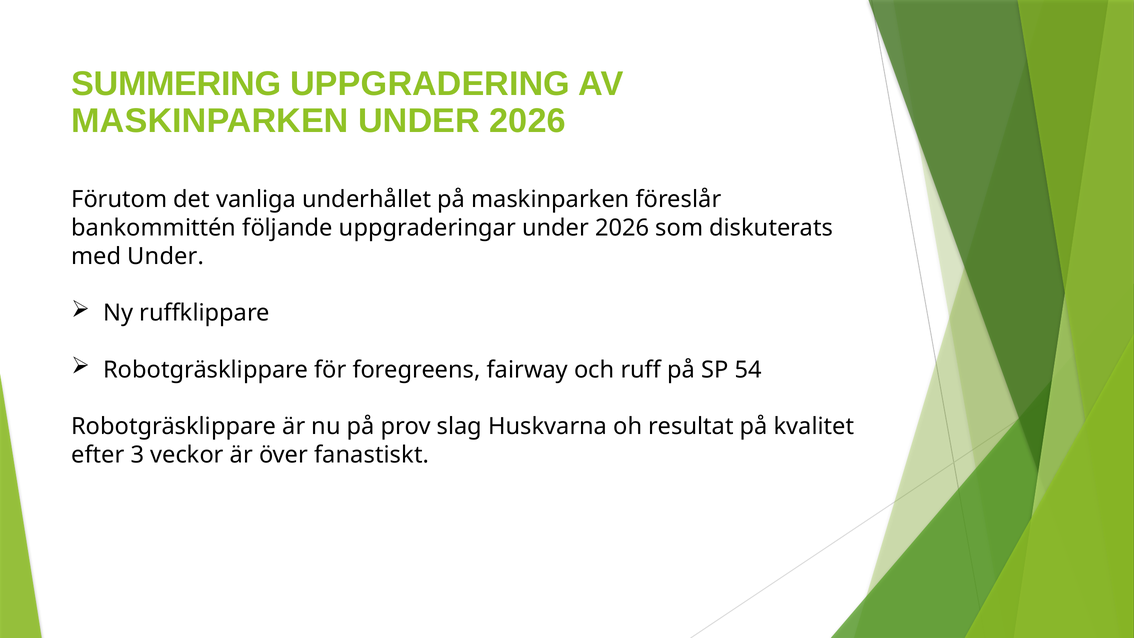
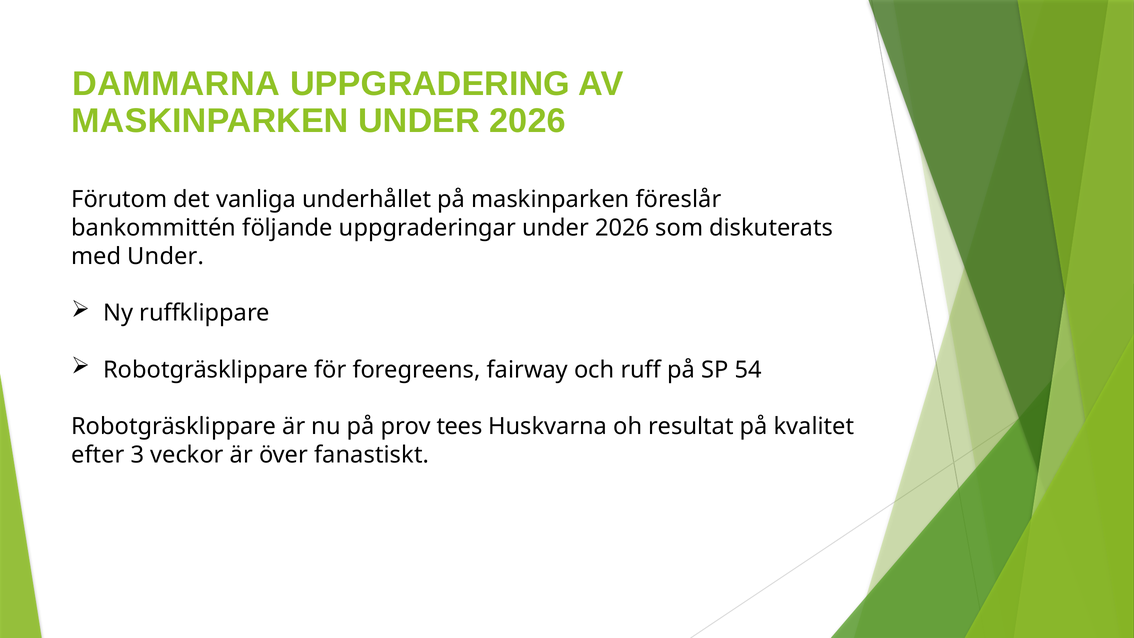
SUMMERING: SUMMERING -> DAMMARNA (176, 84)
slag: slag -> tees (459, 426)
